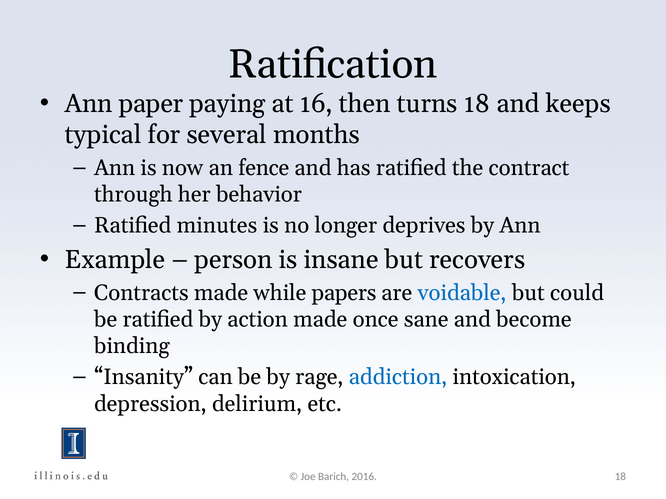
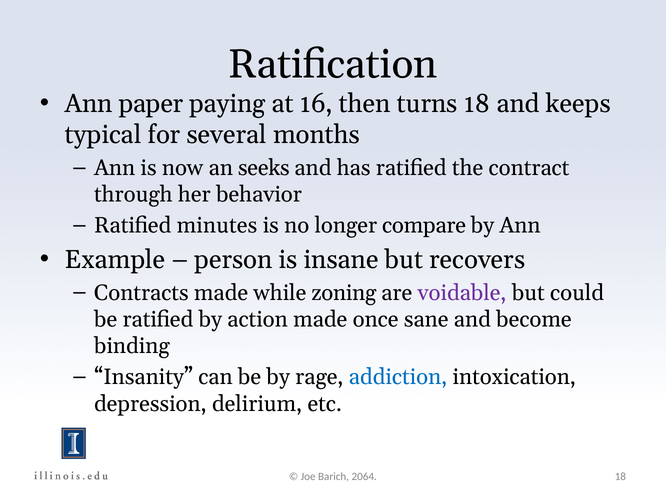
fence: fence -> seeks (264, 168)
deprives: deprives -> compare (424, 226)
papers: papers -> zoning (344, 293)
voidable colour: blue -> purple (462, 293)
2016: 2016 -> 2064 (364, 477)
